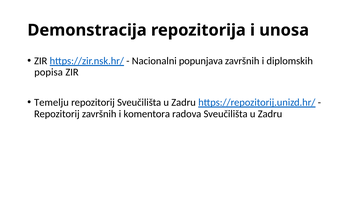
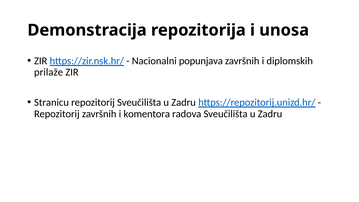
popisa: popisa -> prilaže (49, 72)
Temelju: Temelju -> Stranicu (51, 102)
